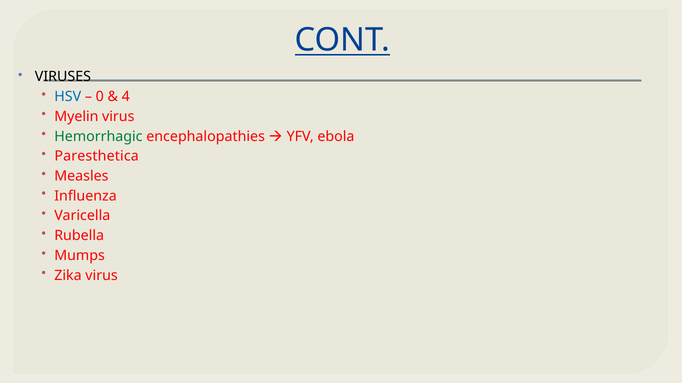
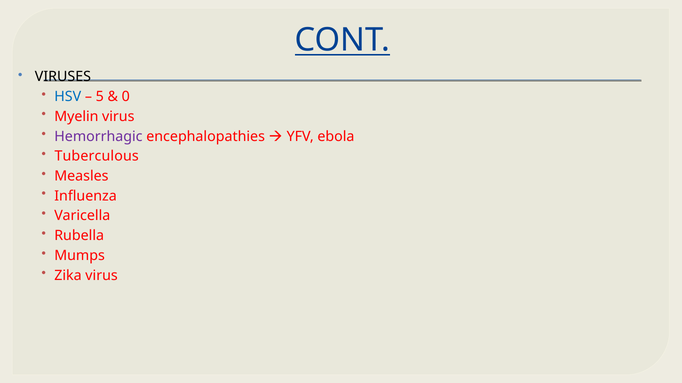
0: 0 -> 5 (100, 97)
4: 4 -> 0 (126, 97)
Hemorrhagic colour: green -> purple (98, 137)
Paresthetica: Paresthetica -> Tuberculous (97, 156)
